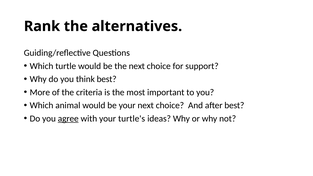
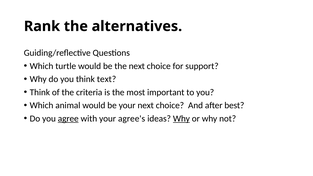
think best: best -> text (107, 79)
More: More -> Think (40, 92)
turtle's: turtle's -> agree's (132, 119)
Why underline: none -> present (181, 119)
